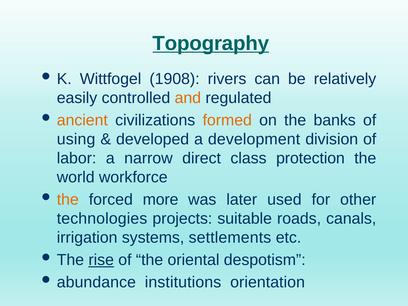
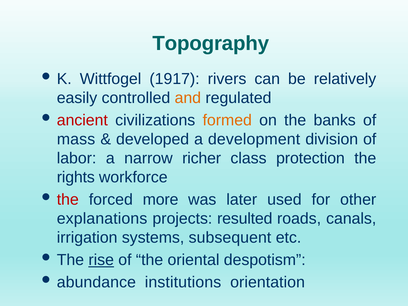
Topography underline: present -> none (211, 43)
1908: 1908 -> 1917 (175, 79)
ancient colour: orange -> red (82, 120)
using: using -> mass (76, 139)
direct: direct -> richer (202, 158)
world: world -> rights (76, 177)
the colour: orange -> red (68, 200)
technologies: technologies -> explanations (102, 219)
suitable: suitable -> resulted (245, 219)
settlements: settlements -> subsequent (230, 238)
